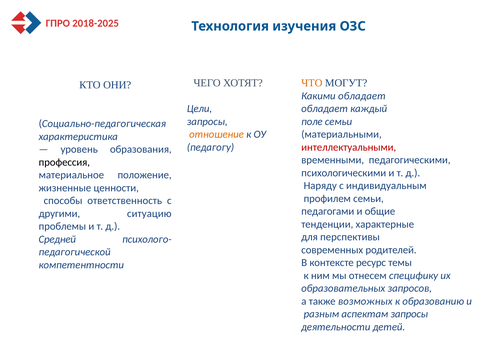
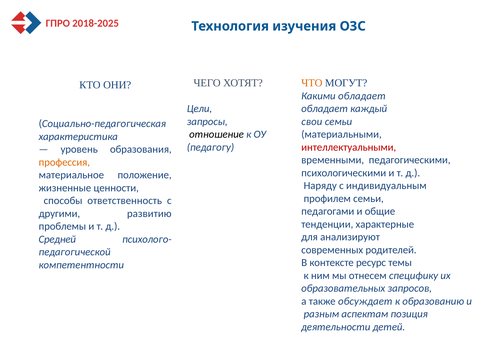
поле: поле -> свои (312, 121)
отношение colour: orange -> black (217, 134)
профессия colour: black -> orange (64, 162)
ситуацию: ситуацию -> развитию (149, 213)
перспективы: перспективы -> анализируют (350, 237)
возможных: возможных -> обсуждает (365, 301)
аспектам запросы: запросы -> позиция (409, 314)
